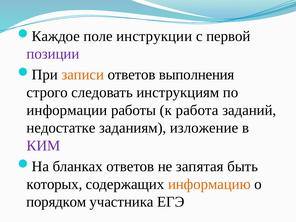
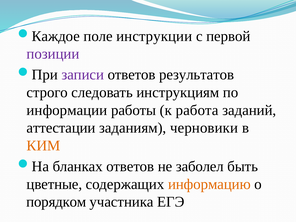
записи colour: orange -> purple (83, 75)
выполнения: выполнения -> результатов (197, 75)
недостатке: недостатке -> аттестации (61, 128)
изложение: изложение -> черновики (204, 128)
КИМ colour: purple -> orange (43, 146)
запятая: запятая -> заболел (200, 166)
которых: которых -> цветные (54, 184)
